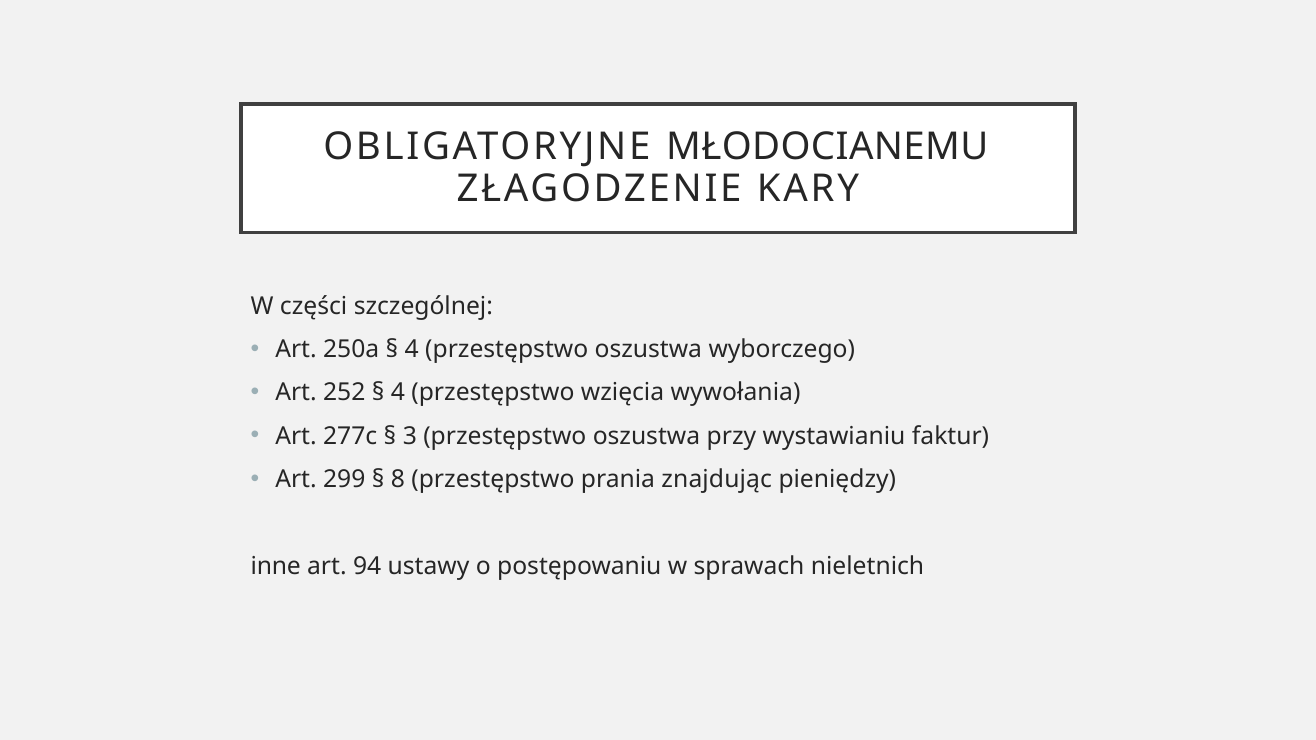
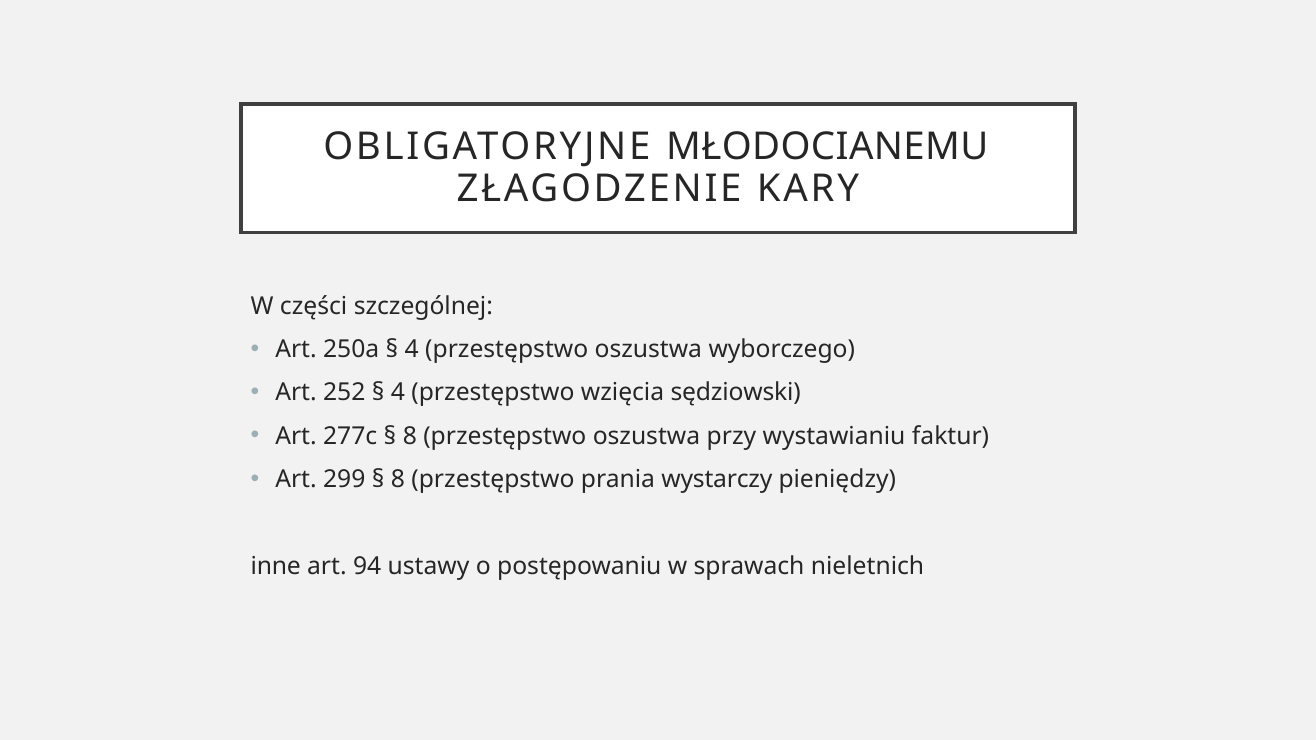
wywołania: wywołania -> sędziowski (736, 393)
3: 3 -> 8 (410, 436)
znajdując: znajdując -> wystarczy (717, 480)
